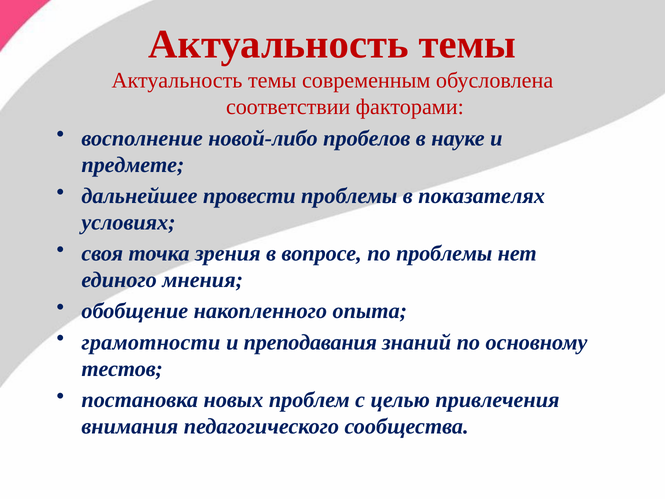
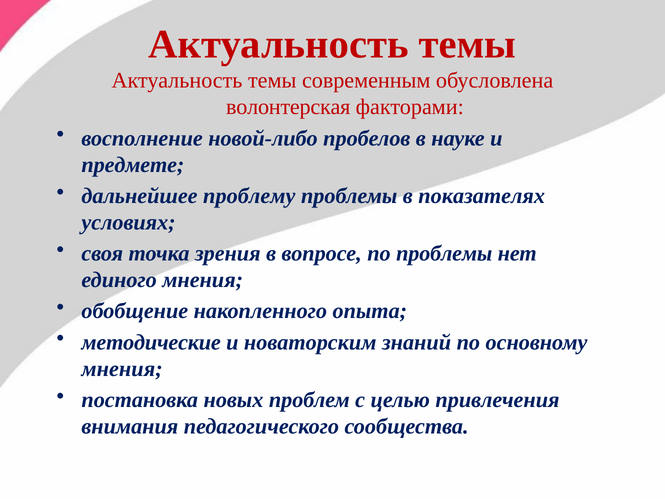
соответствии: соответствии -> волонтерская (288, 107)
провести: провести -> проблему (249, 196)
грамотности: грамотности -> методические (151, 342)
преподавания: преподавания -> новаторским (310, 342)
тестов: тестов -> мнения (122, 369)
